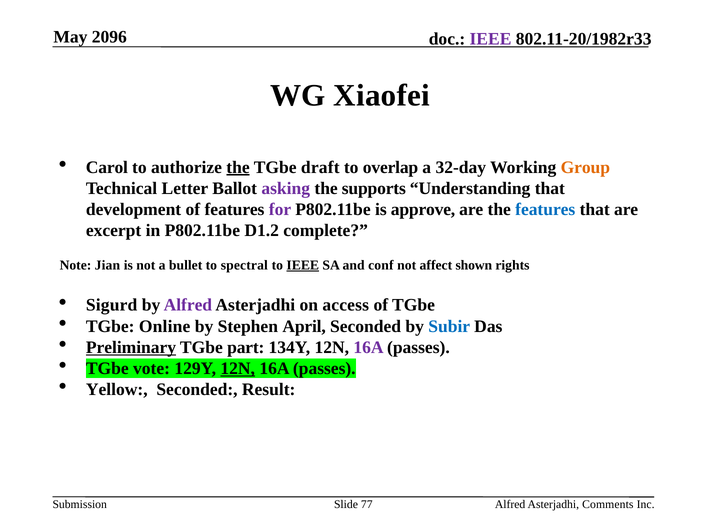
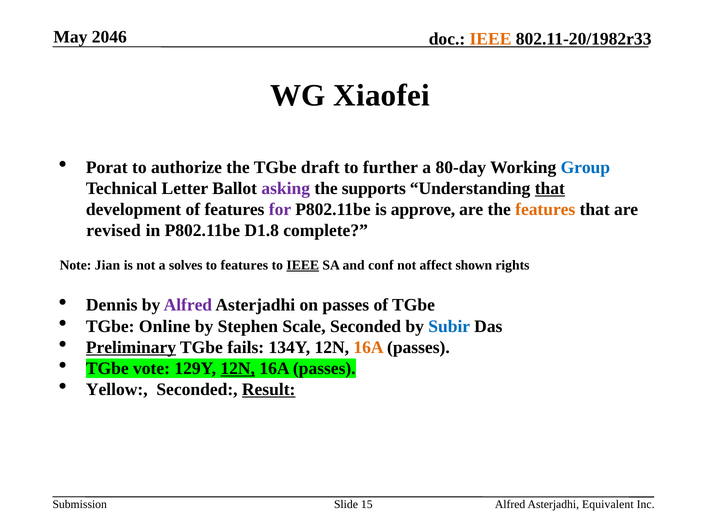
2096: 2096 -> 2046 (109, 37)
IEEE colour: purple -> orange (490, 39)
Carol: Carol -> Porat (107, 167)
the underline: present -> none (238, 167)
overlap: overlap -> further (390, 167)
32-day: 32-day -> 80-day (461, 167)
Group colour: orange -> blue (585, 167)
that underline: none -> present (550, 188)
features colour: blue -> orange (545, 209)
excerpt: excerpt -> revised (114, 230)
D1.2: D1.2 -> D1.8 (262, 230)
bullet: bullet -> solves (186, 265)
to spectral: spectral -> features (244, 265)
Sigurd: Sigurd -> Dennis (112, 305)
on access: access -> passes (346, 305)
April: April -> Scale (304, 326)
part: part -> fails (246, 347)
16A colour: purple -> orange (369, 347)
Result underline: none -> present (269, 389)
77: 77 -> 15 (367, 504)
Comments: Comments -> Equivalent (608, 504)
